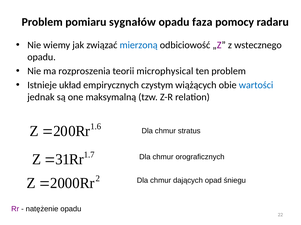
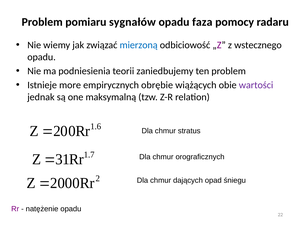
rozproszenia: rozproszenia -> podniesienia (84, 71)
microphysical: microphysical -> zaniedbujemy (165, 71)
układ: układ -> more (70, 85)
czystym: czystym -> obrębie (157, 85)
wartości colour: blue -> purple (256, 85)
